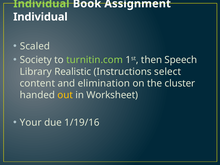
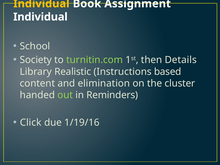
Individual colour: light green -> yellow (41, 4)
Scaled: Scaled -> School (35, 46)
Speech: Speech -> Details (181, 60)
select: select -> based (168, 72)
out colour: yellow -> light green (65, 95)
Worksheet: Worksheet -> Reminders (112, 95)
Your: Your -> Click (31, 123)
